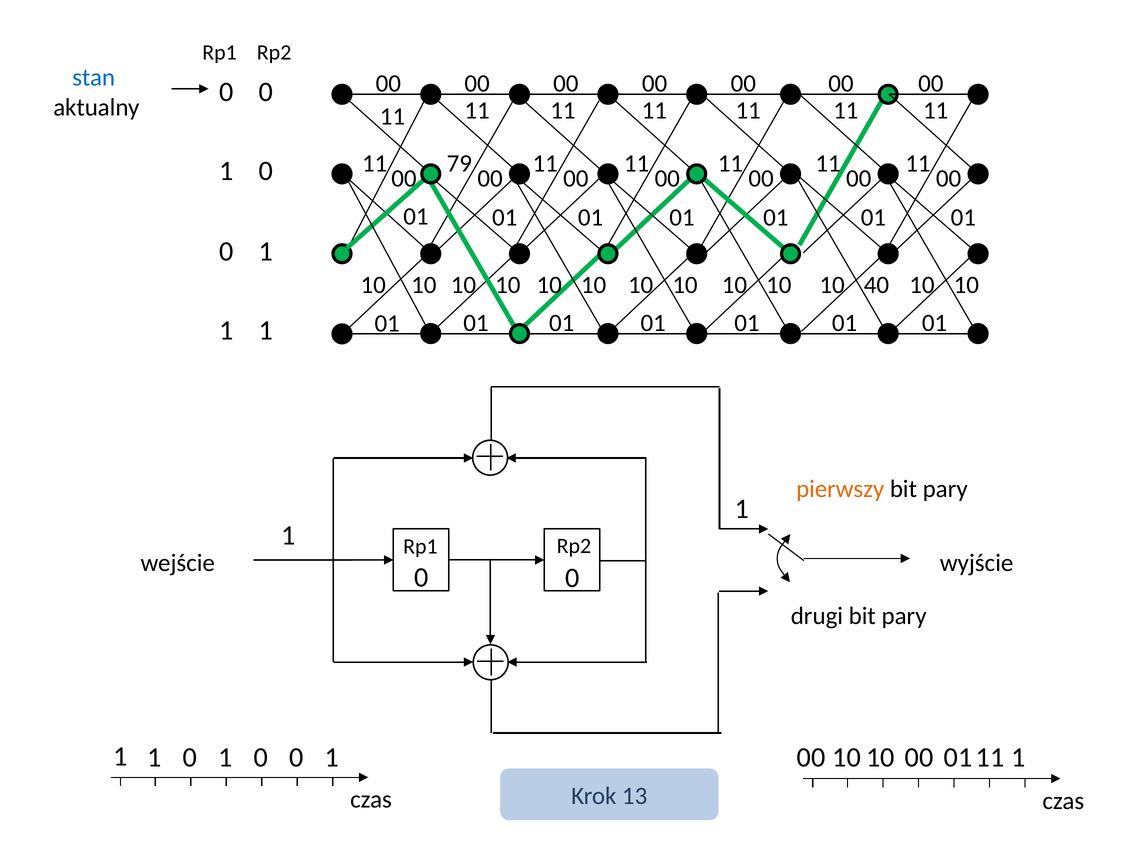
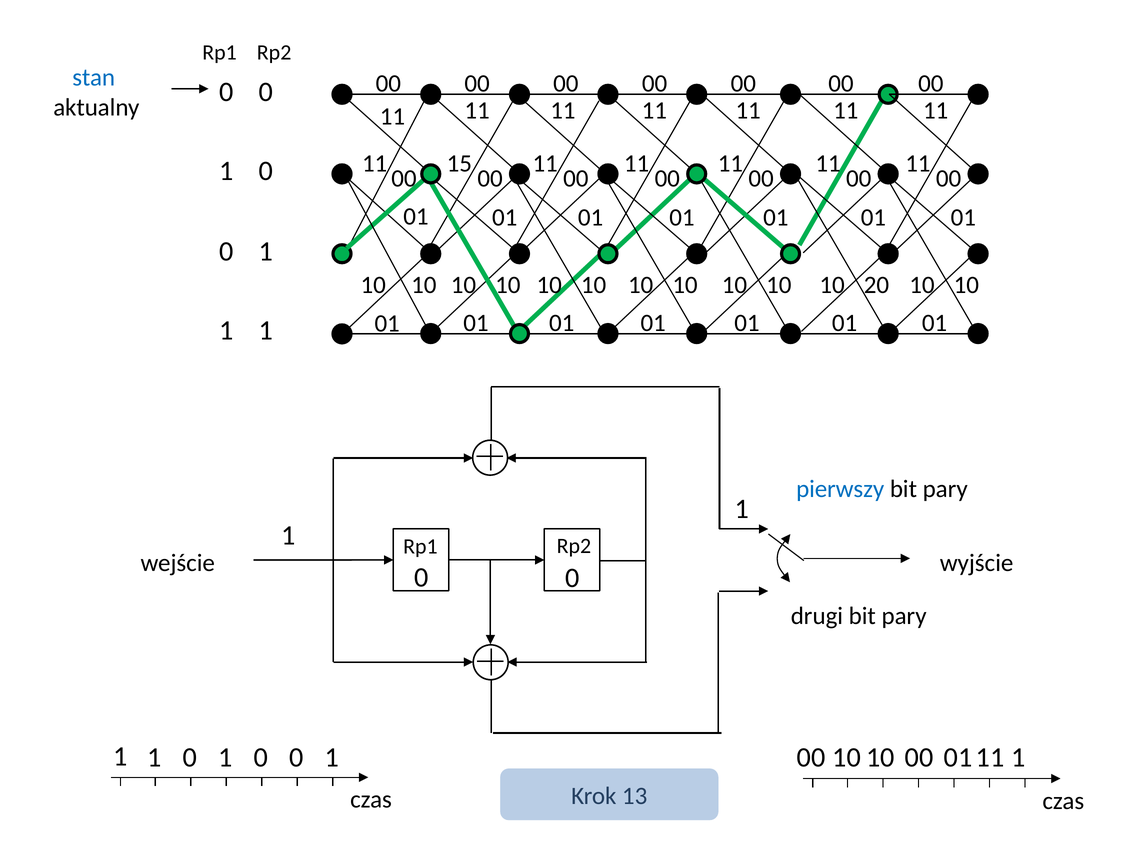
79: 79 -> 15 (459, 164)
40: 40 -> 20 (876, 285)
pierwszy colour: orange -> blue (840, 489)
